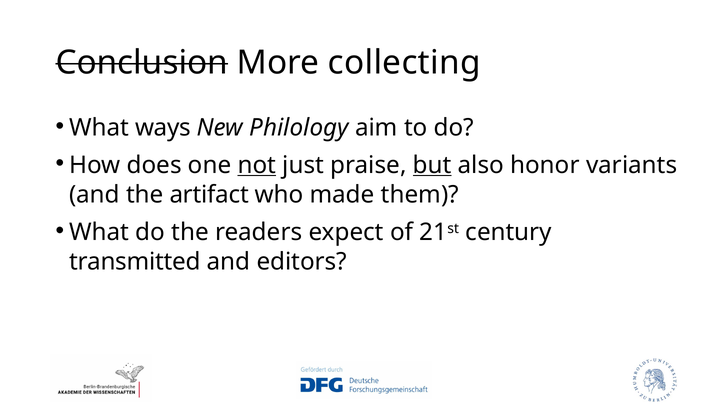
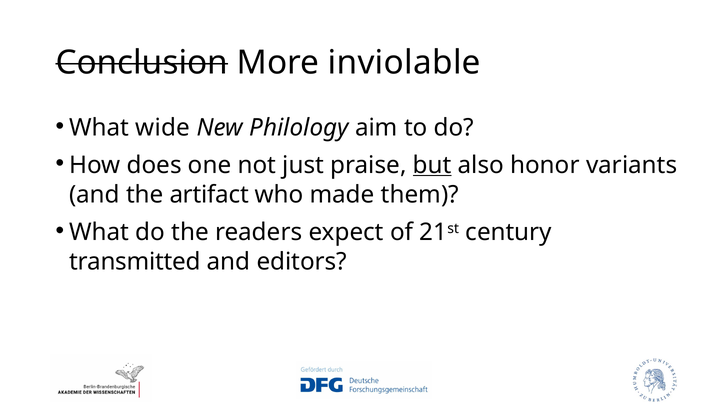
collecting: collecting -> inviolable (404, 63)
ways: ways -> wide (163, 128)
not underline: present -> none (257, 165)
